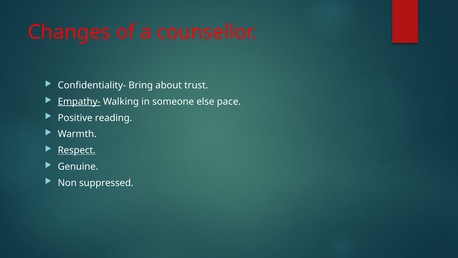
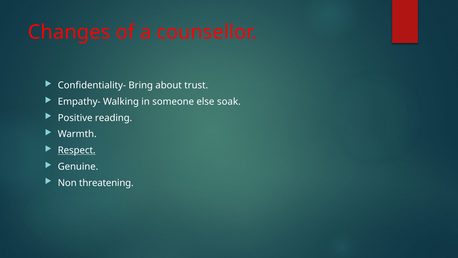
Empathy- underline: present -> none (79, 101)
pace: pace -> soak (229, 101)
suppressed: suppressed -> threatening (106, 183)
